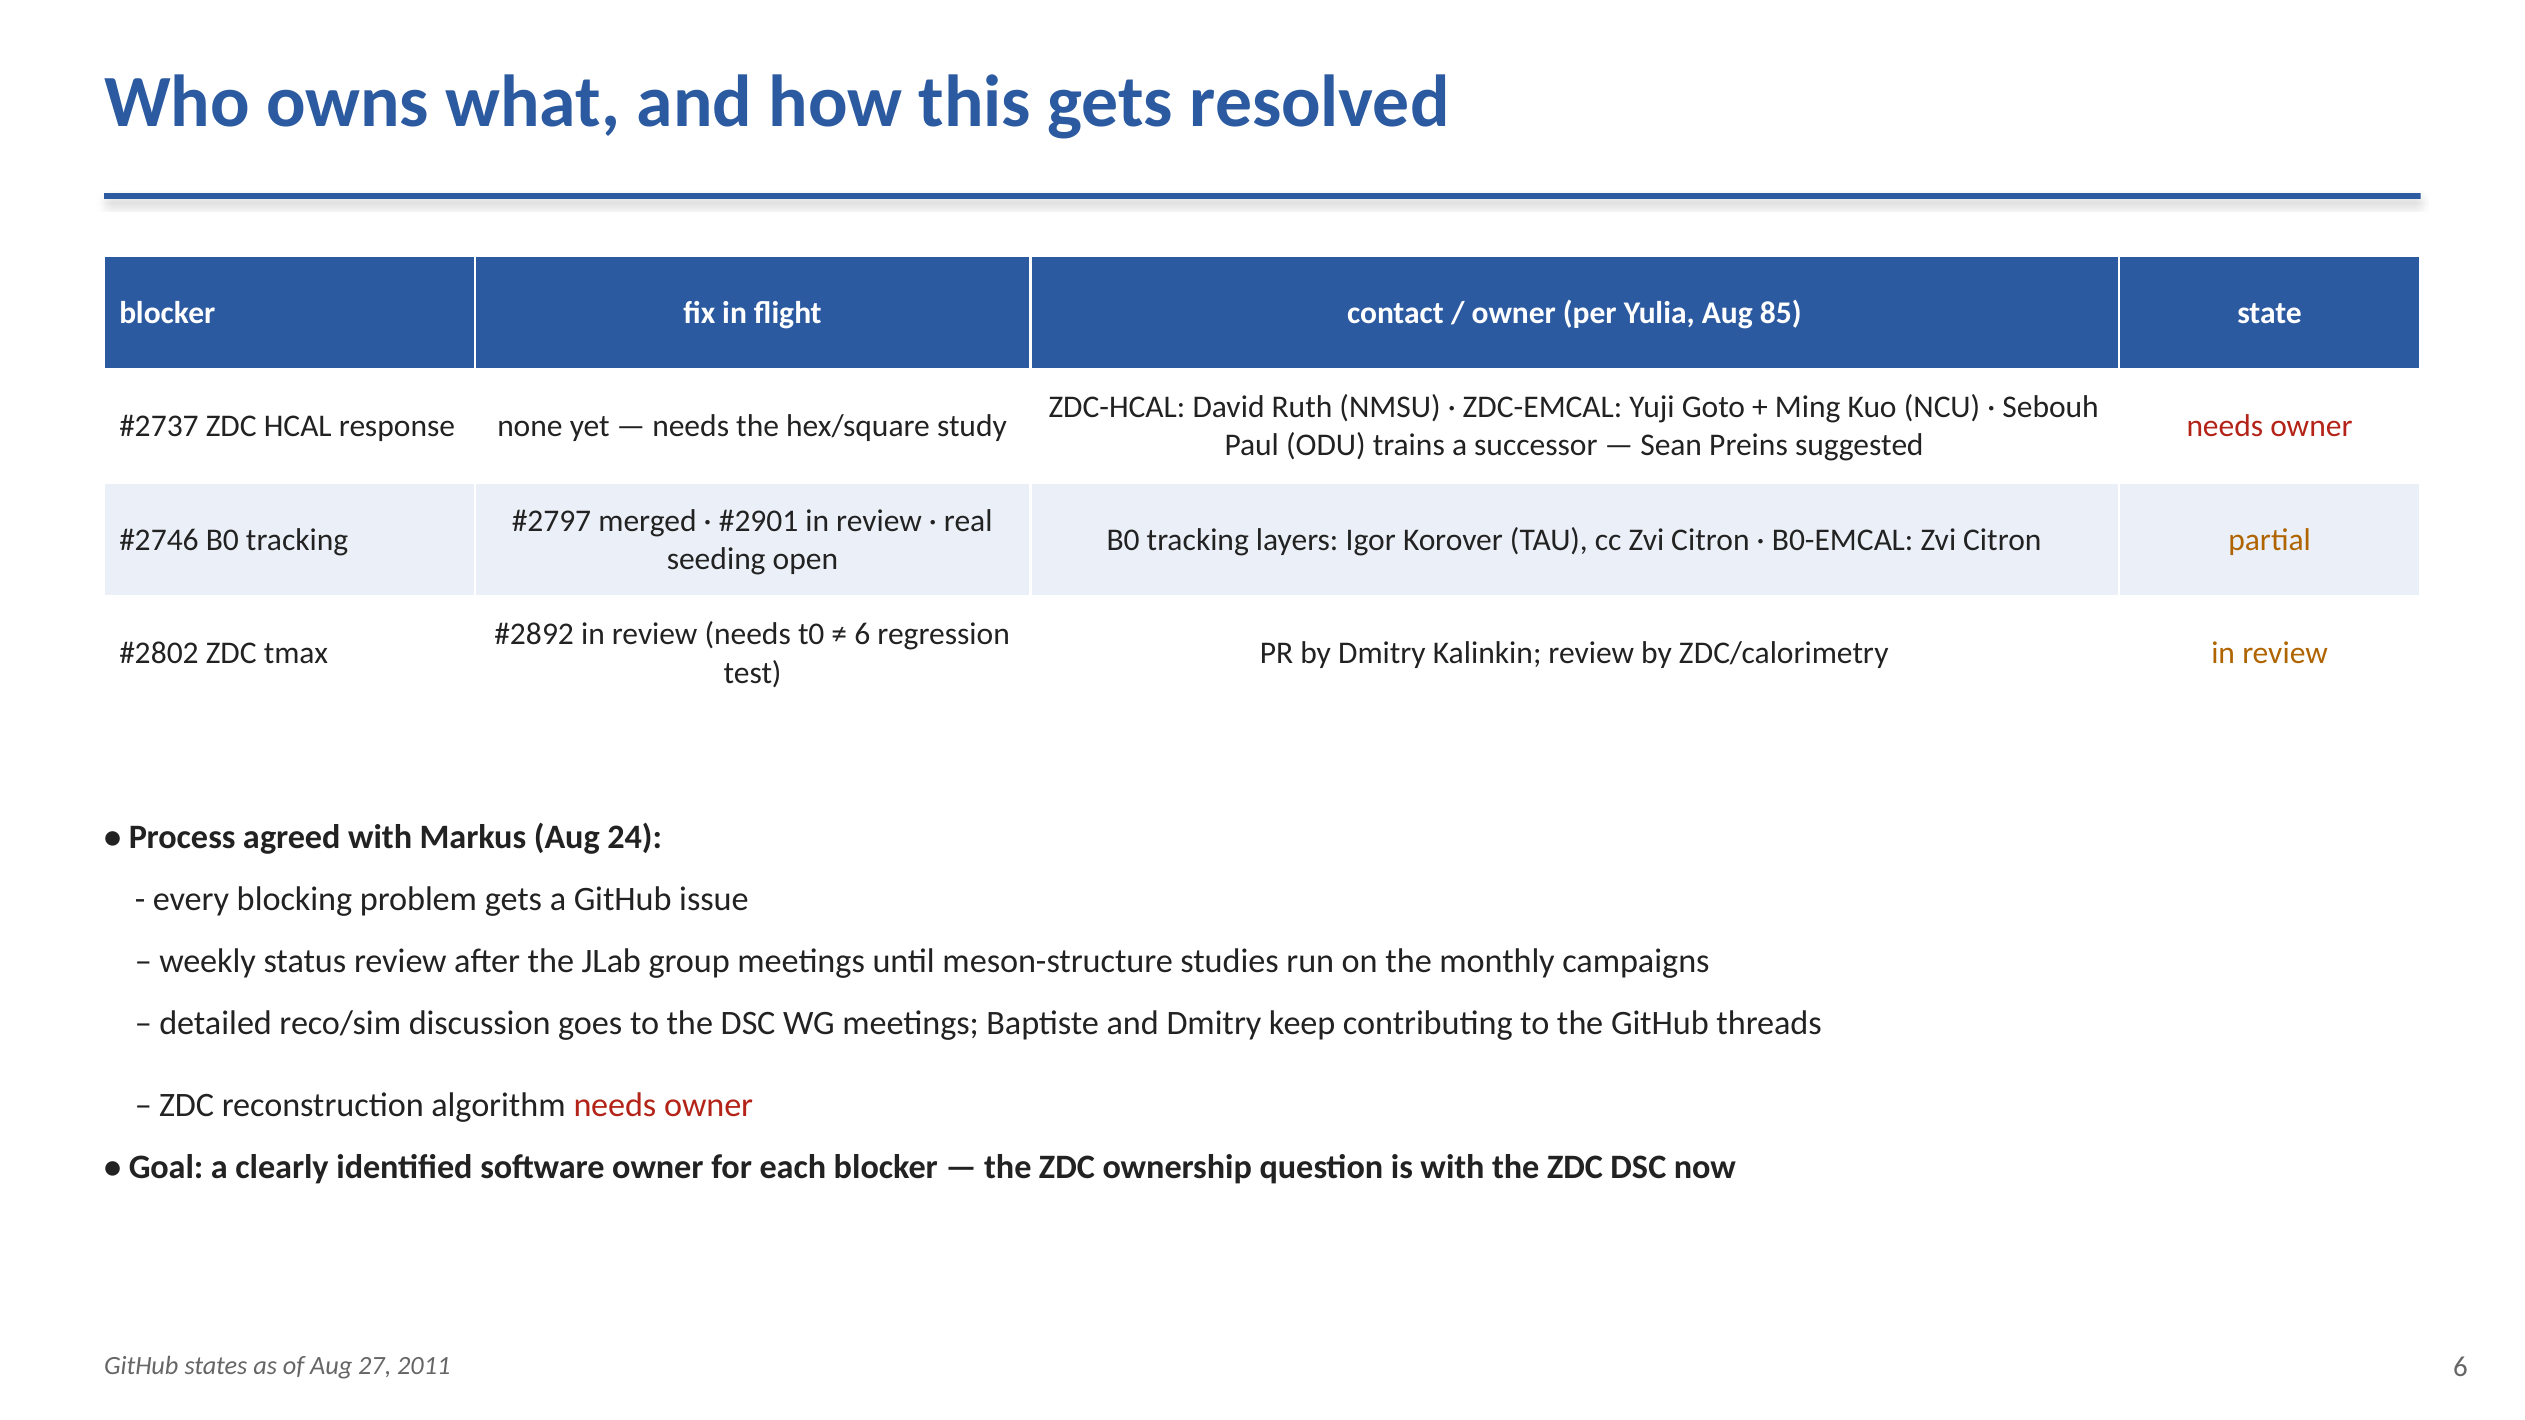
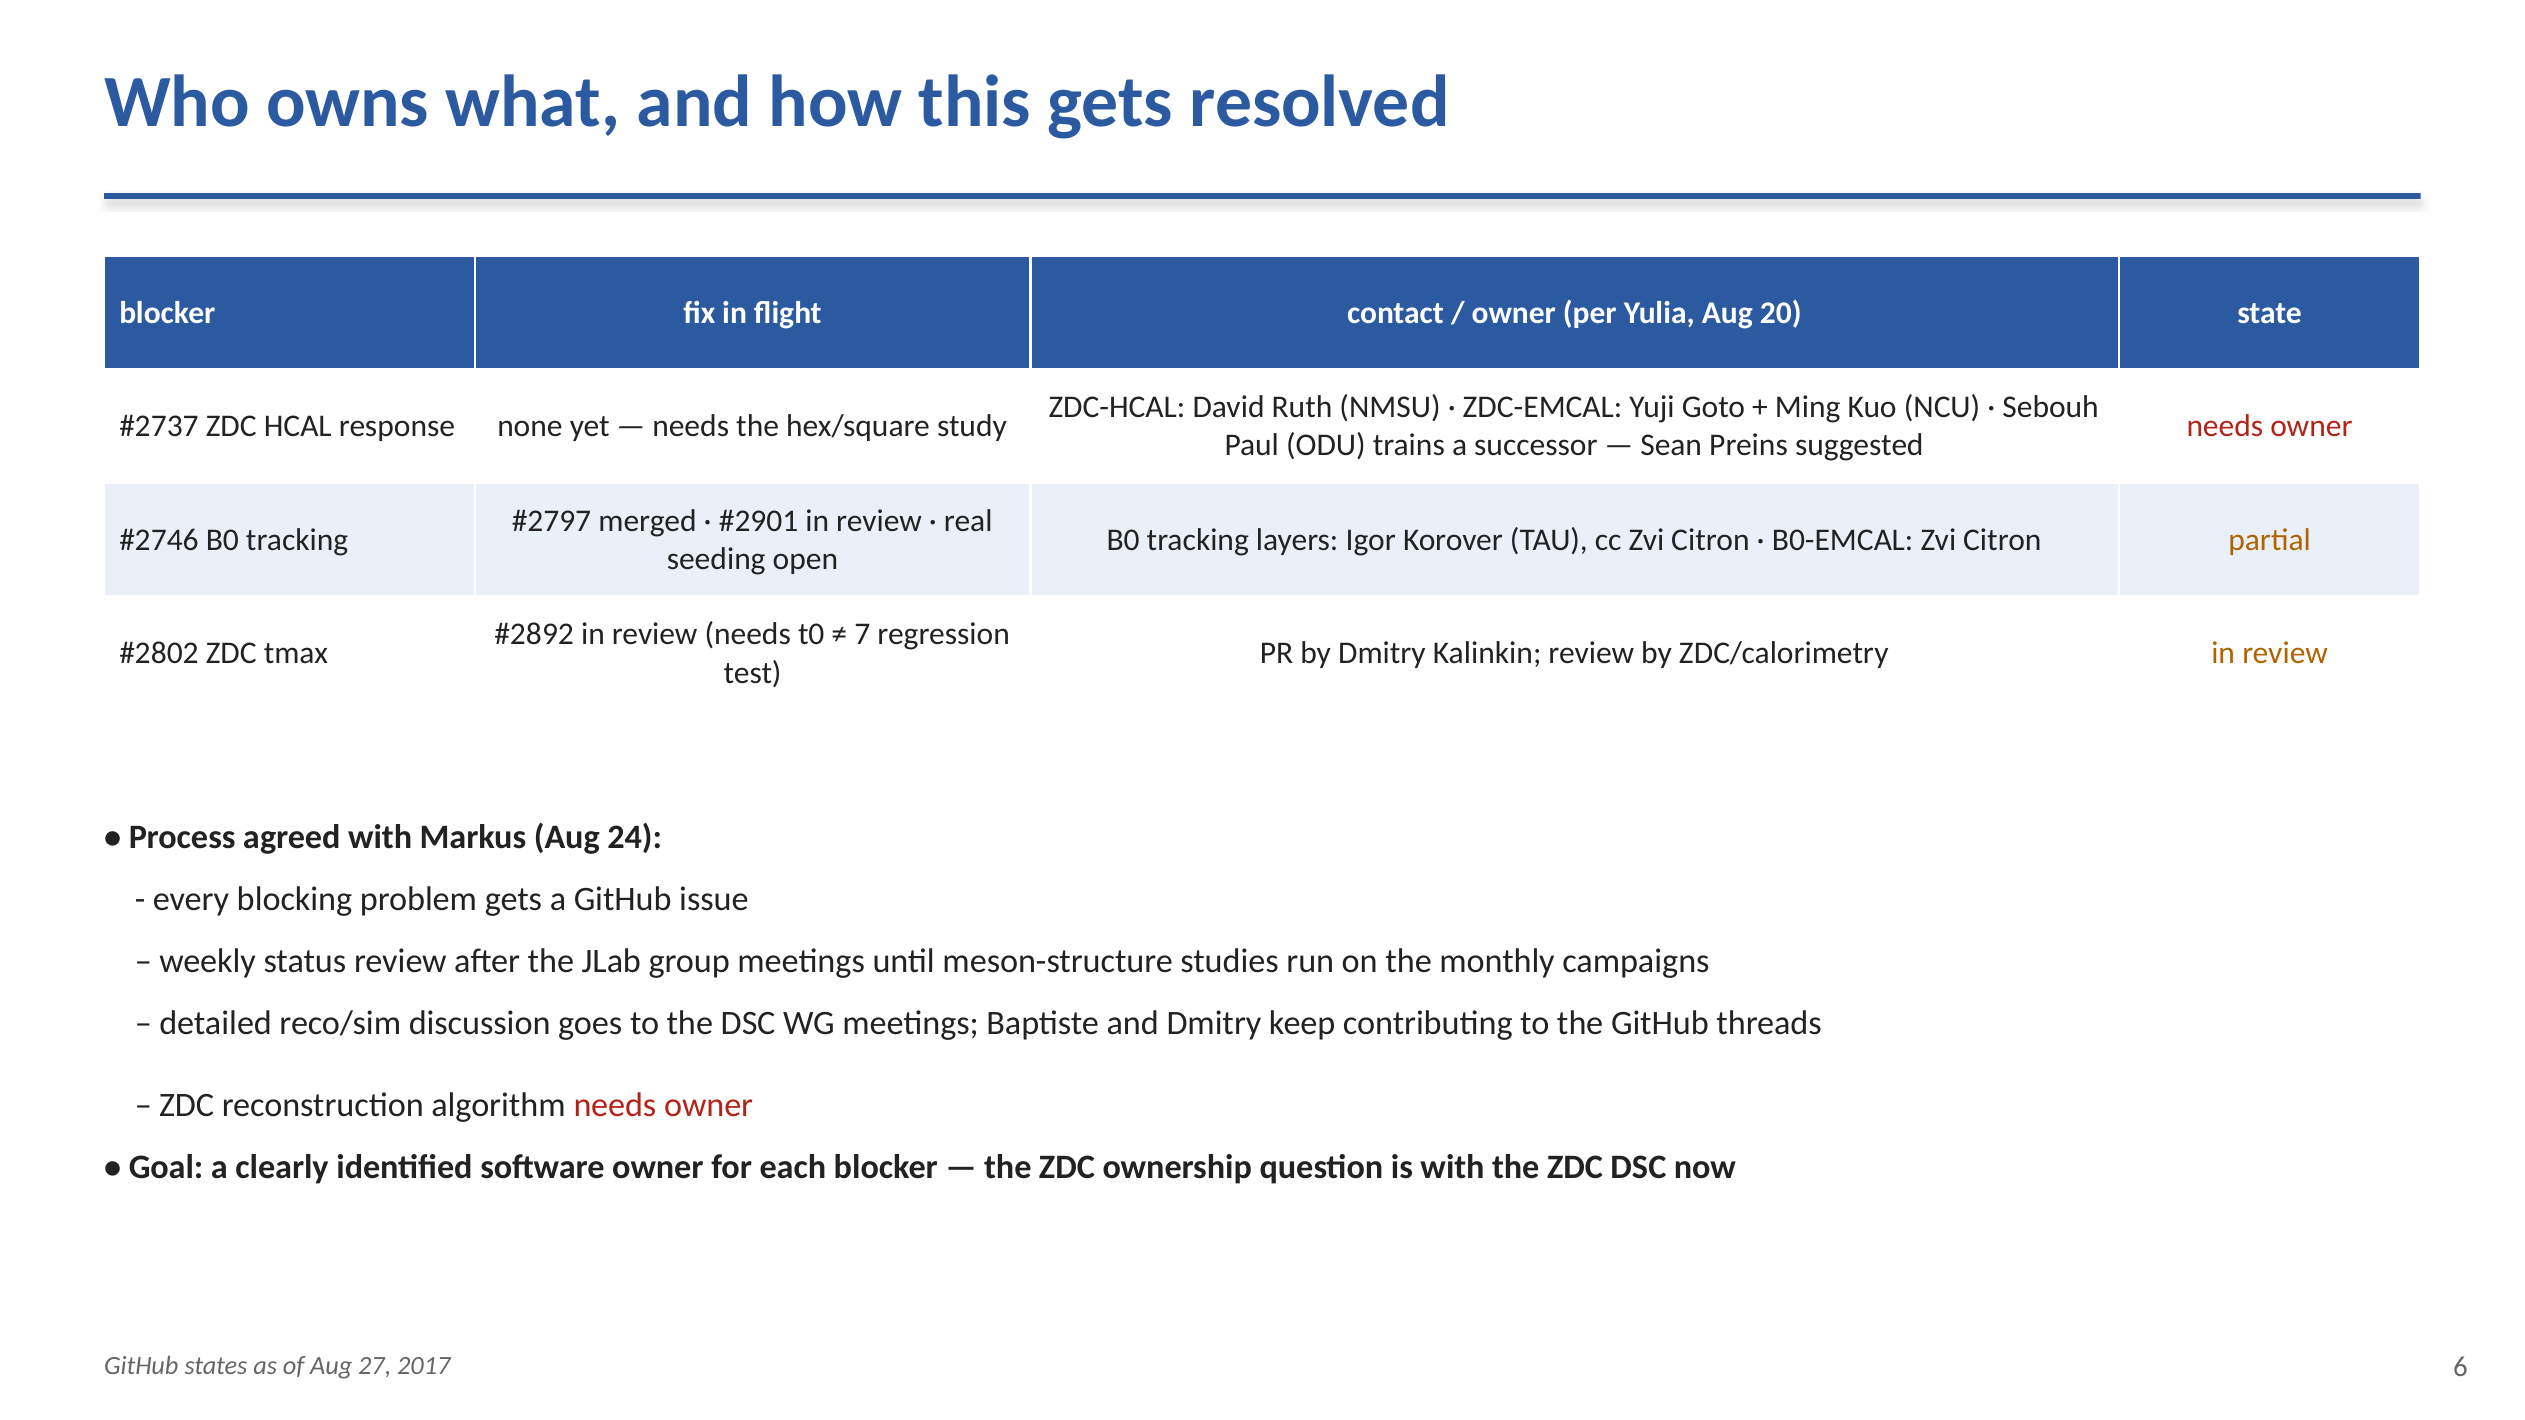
85: 85 -> 20 (1781, 313)
6: 6 -> 7 (862, 634)
2011: 2011 -> 2017 (424, 1366)
